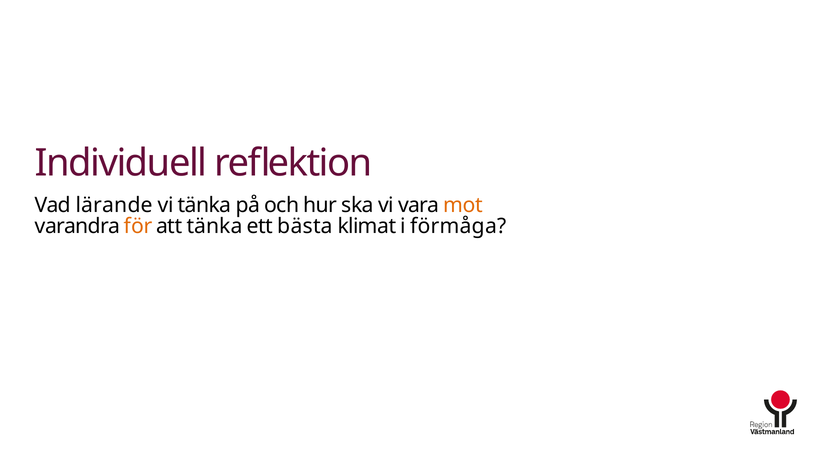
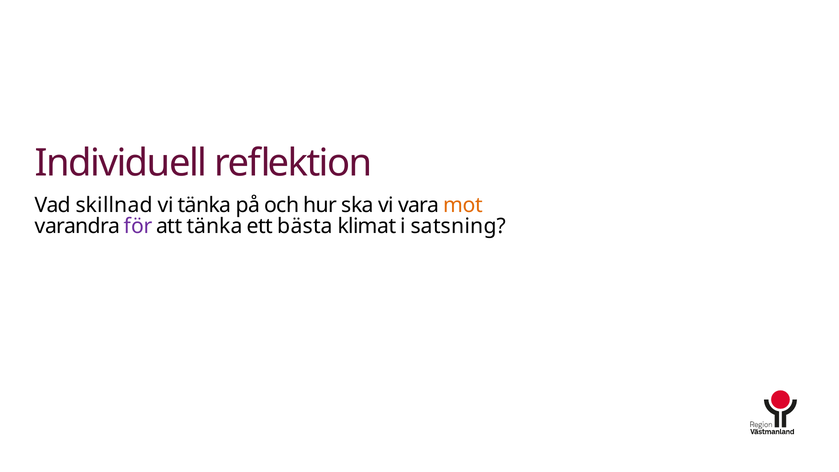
lärande: lärande -> skillnad (114, 205)
för colour: orange -> purple (138, 226)
förmåga: förmåga -> satsning (458, 226)
